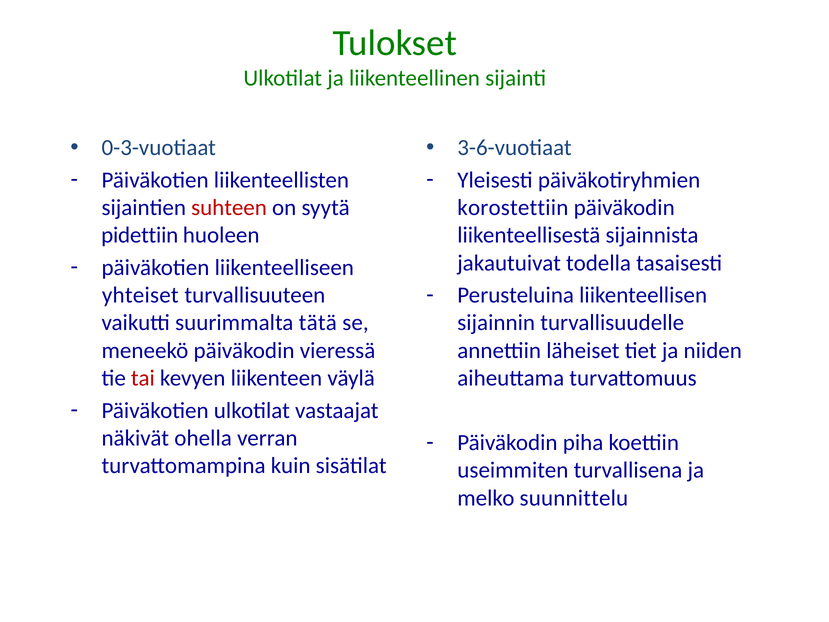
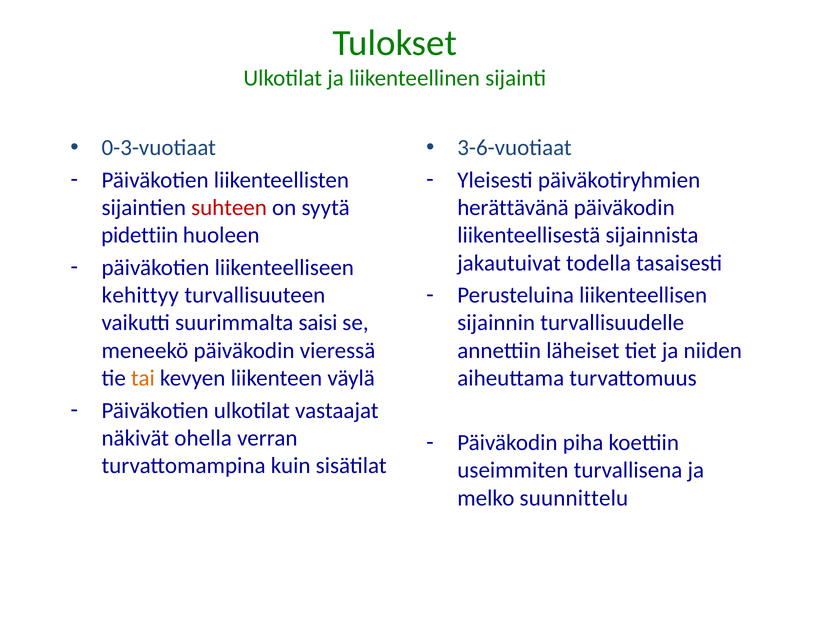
korostettiin: korostettiin -> herättävänä (513, 208)
yhteiset: yhteiset -> kehittyy (140, 295)
tätä: tätä -> saisi (318, 323)
tai colour: red -> orange (143, 378)
